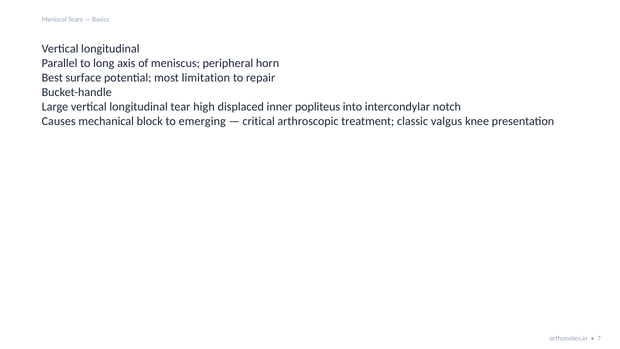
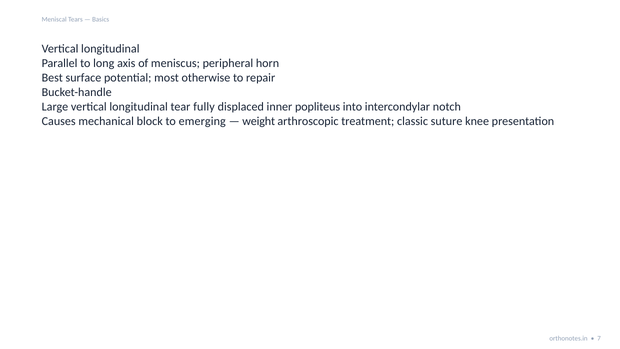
limitation: limitation -> otherwise (206, 78)
high: high -> fully (204, 107)
critical: critical -> weight (259, 121)
valgus: valgus -> suture (447, 121)
